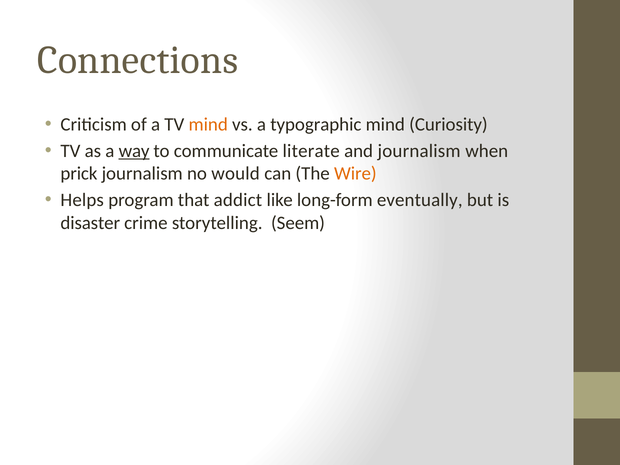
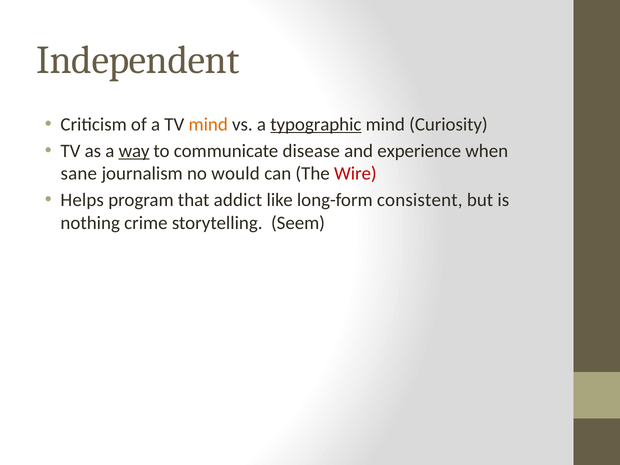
Connections: Connections -> Independent (138, 60)
typographic underline: none -> present (316, 124)
literate: literate -> disease (311, 151)
and journalism: journalism -> experience (419, 151)
prick: prick -> sane (79, 174)
Wire colour: orange -> red (355, 174)
eventually: eventually -> consistent (420, 200)
disaster: disaster -> nothing (90, 223)
